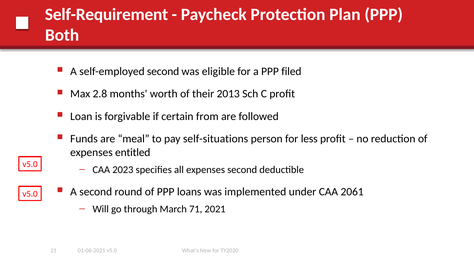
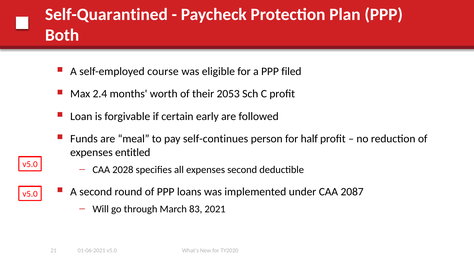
Self-Requirement: Self-Requirement -> Self-Quarantined (106, 14)
self-employed second: second -> course (163, 72)
2.8: 2.8 -> 2.4 (100, 94)
2013: 2013 -> 2053 (228, 94)
from: from -> early (207, 117)
self-situations: self-situations -> self-continues (216, 139)
less: less -> half (309, 139)
2023: 2023 -> 2028 (123, 170)
2061: 2061 -> 2087 (352, 192)
71: 71 -> 83 (196, 210)
